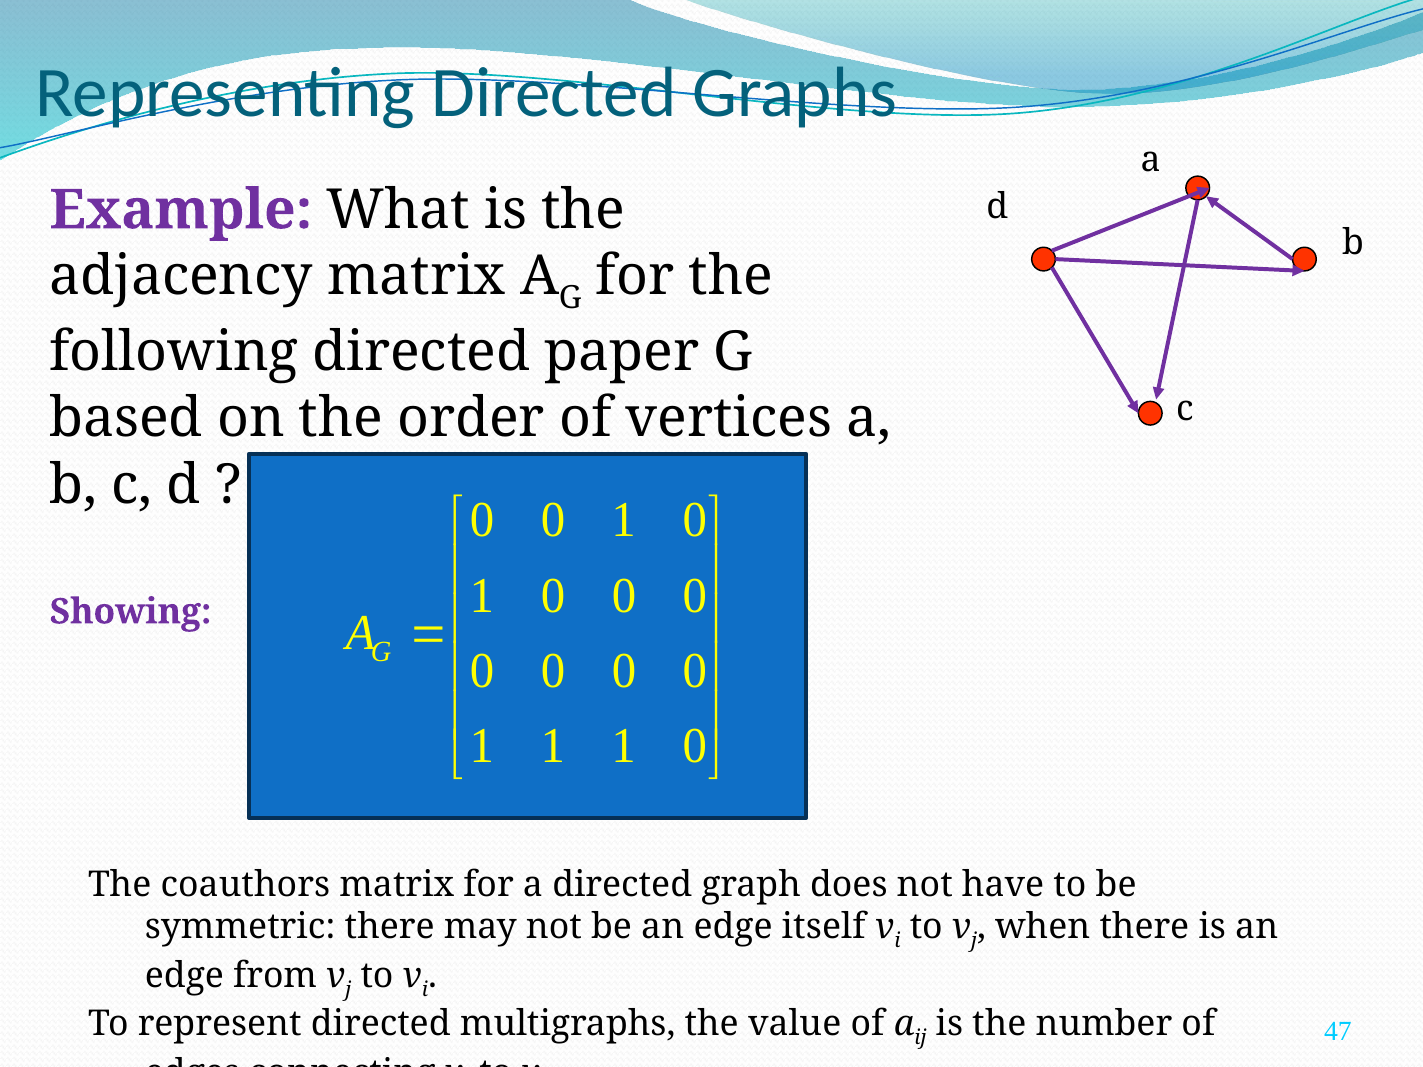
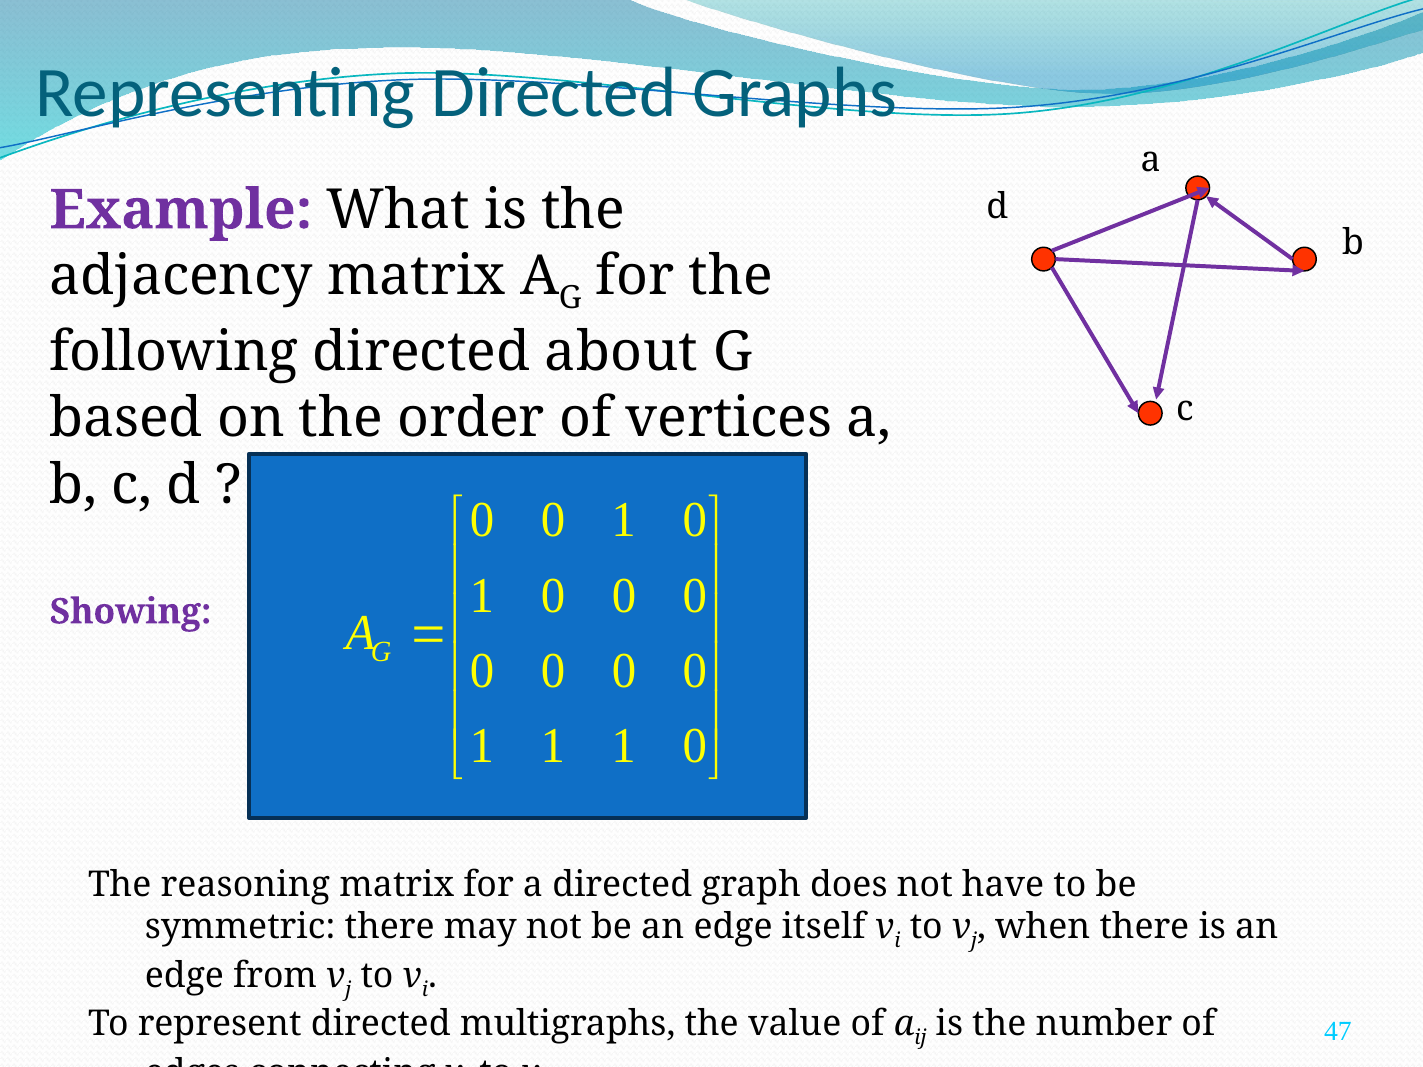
paper: paper -> about (621, 352)
coauthors: coauthors -> reasoning (245, 885)
